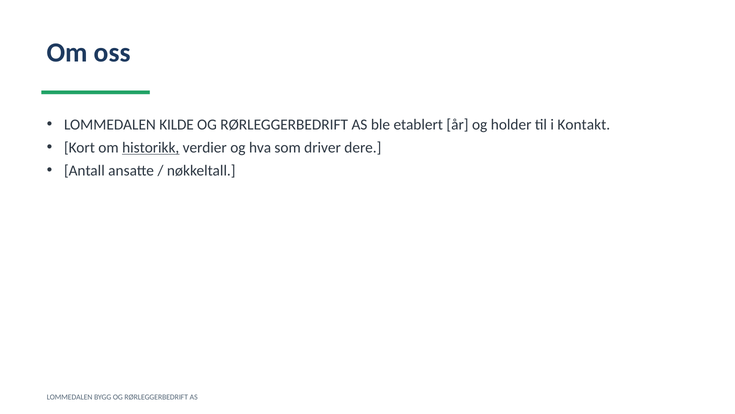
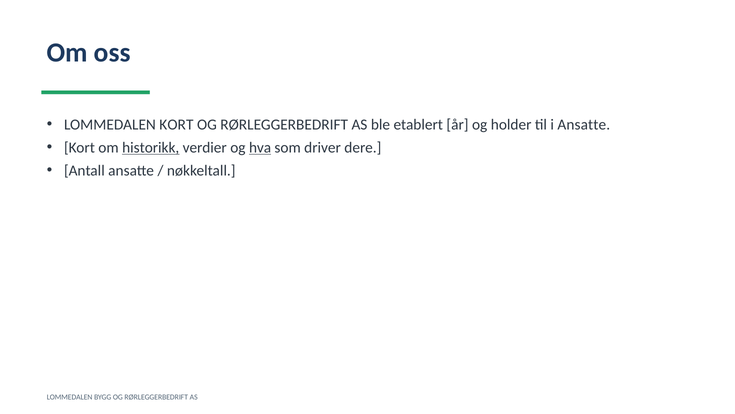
LOMMEDALEN KILDE: KILDE -> KORT (176, 124)
i Kontakt: Kontakt -> Ansatte (584, 124)
hva underline: none -> present (260, 147)
